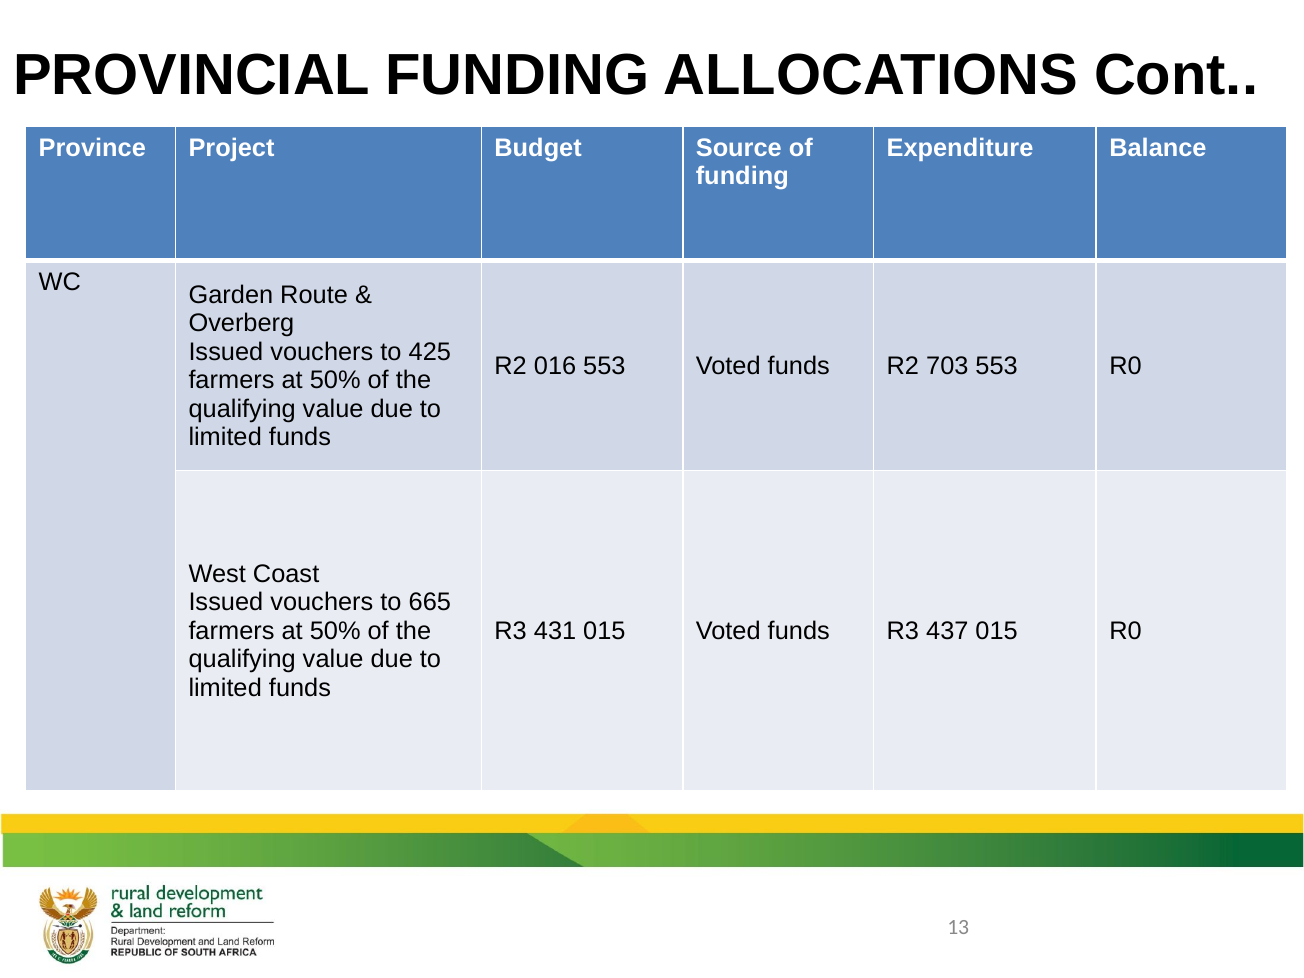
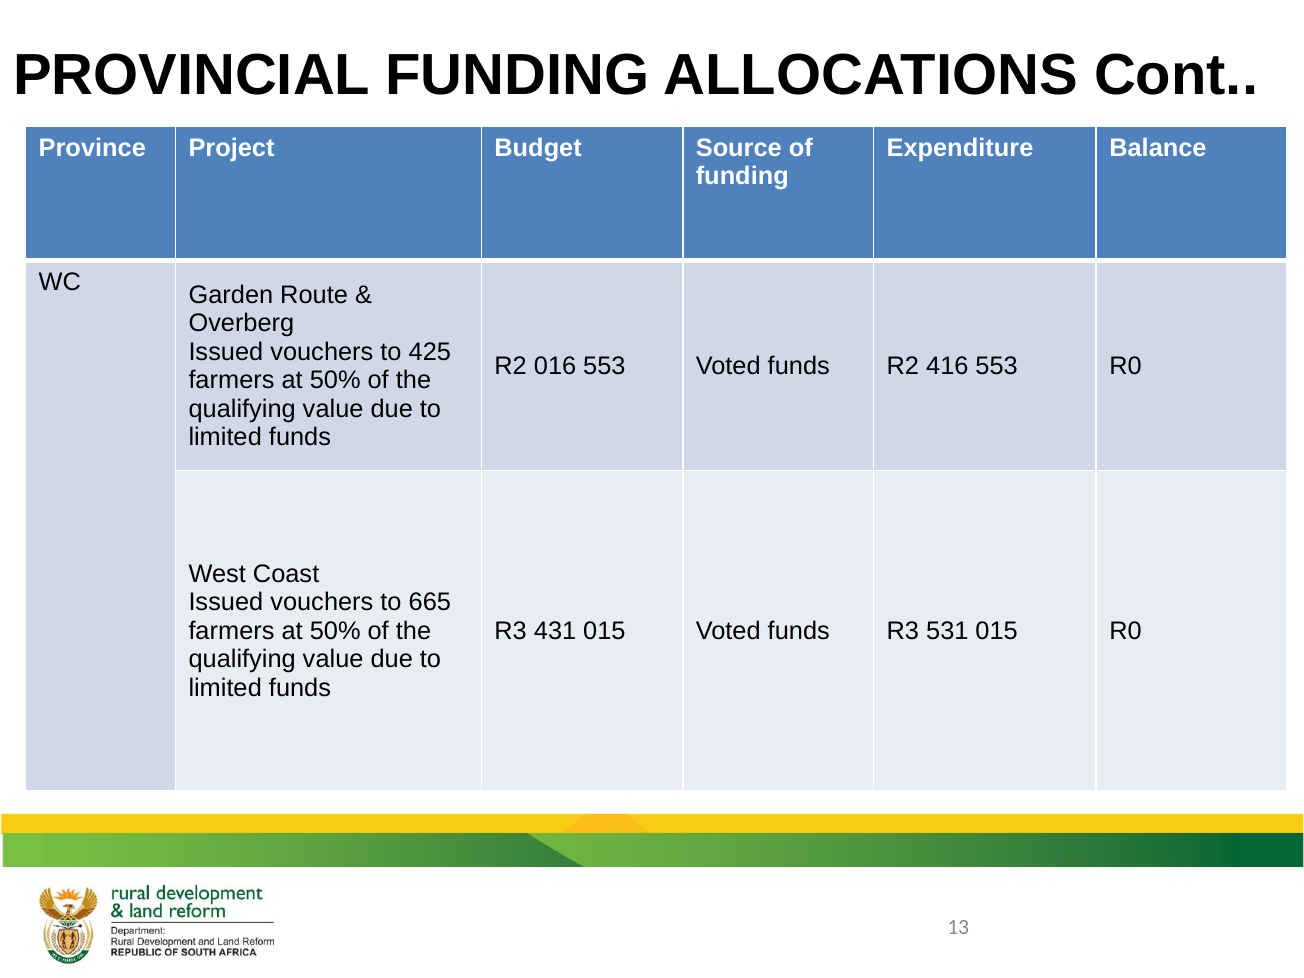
703: 703 -> 416 (947, 366)
437: 437 -> 531 (947, 631)
